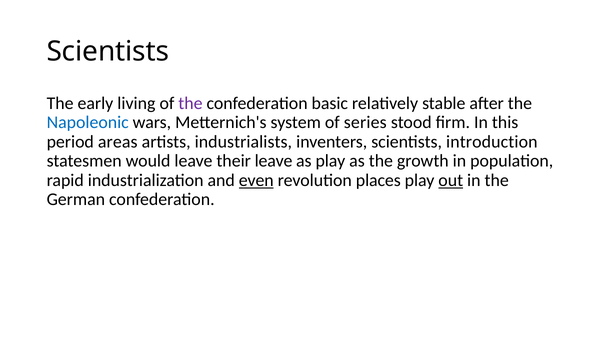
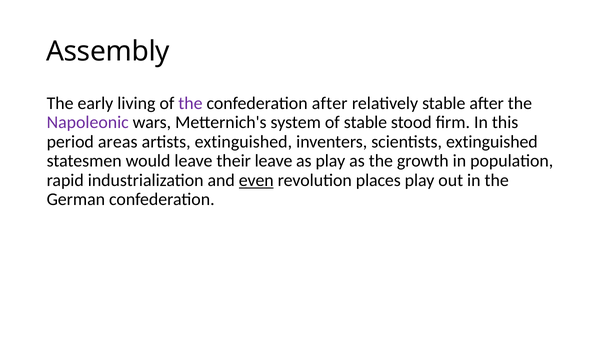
Scientists: Scientists -> Assembly (108, 51)
confederation basic: basic -> after (330, 103)
Napoleonic colour: blue -> purple (88, 123)
of series: series -> stable (365, 123)
artists industrialists: industrialists -> extinguished (243, 142)
scientists introduction: introduction -> extinguished (492, 142)
out underline: present -> none (451, 180)
